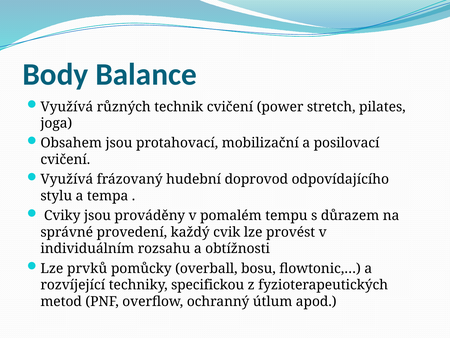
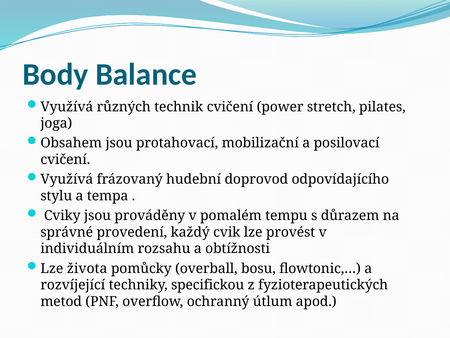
prvků: prvků -> života (87, 268)
